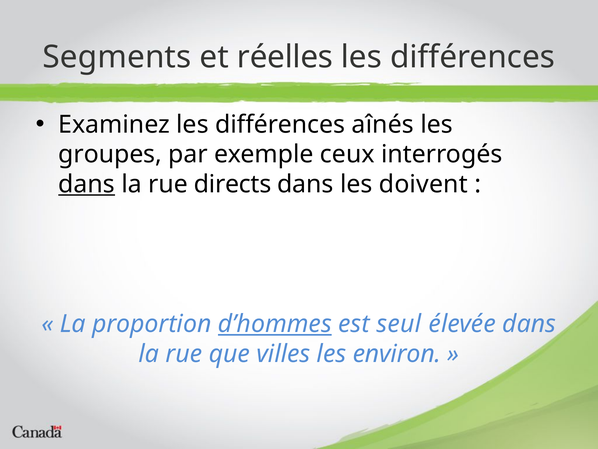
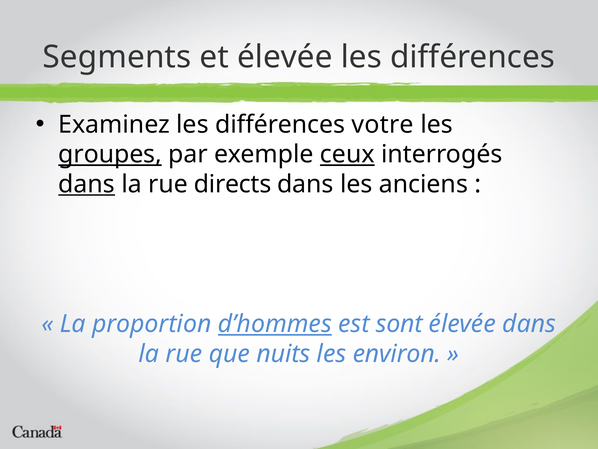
et réelles: réelles -> élevée (285, 57)
aînés: aînés -> votre (383, 124)
groupes underline: none -> present (110, 154)
ceux underline: none -> present (347, 154)
doivent: doivent -> anciens (423, 184)
seul: seul -> sont (399, 324)
villes: villes -> nuits (283, 354)
